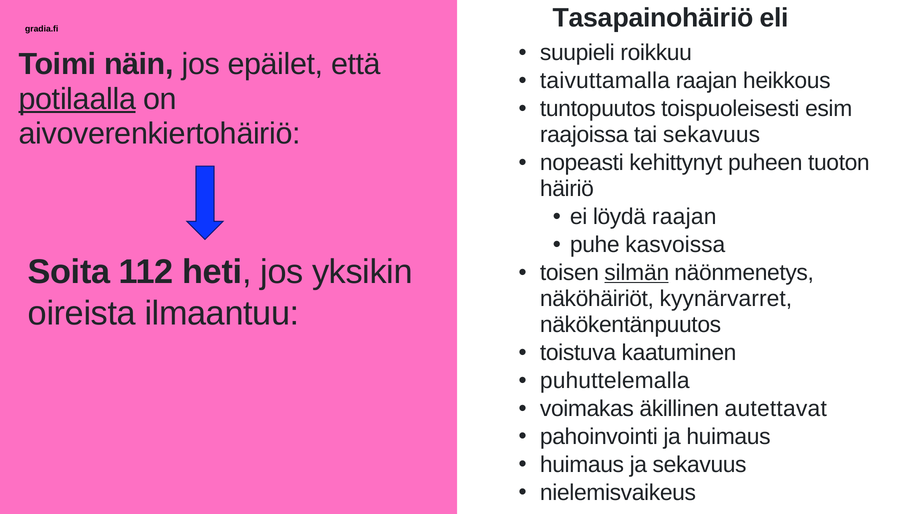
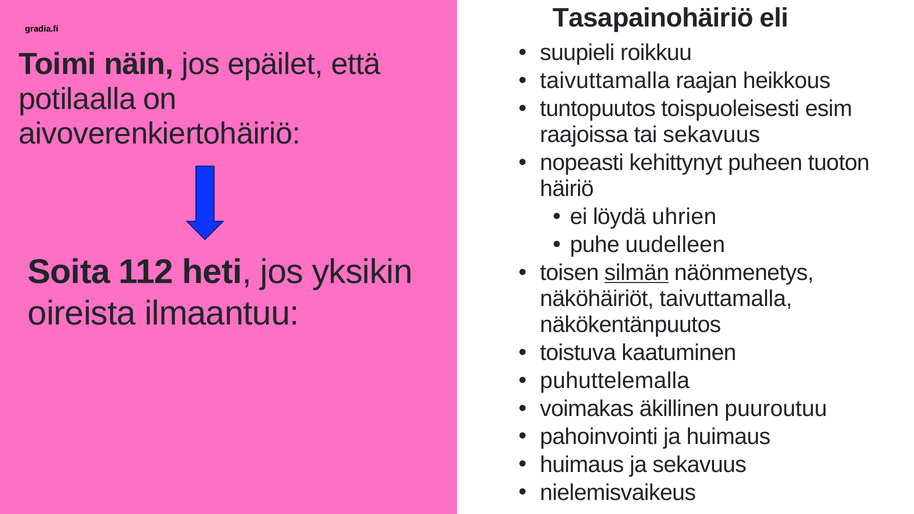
potilaalla underline: present -> none (77, 99)
löydä raajan: raajan -> uhrien (684, 217)
kasvoissa: kasvoissa -> uudelleen (675, 245)
näköhäiriöt kyynärvarret: kyynärvarret -> taivuttamalla (726, 299)
autettavat: autettavat -> puuroutuu (776, 409)
